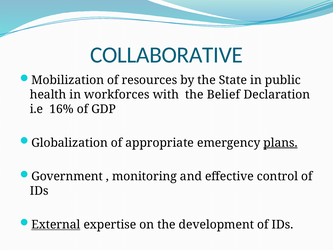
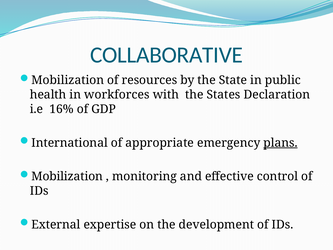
Belief: Belief -> States (223, 95)
Globalization: Globalization -> International (70, 143)
Government: Government -> Mobilization (67, 176)
External underline: present -> none (56, 224)
